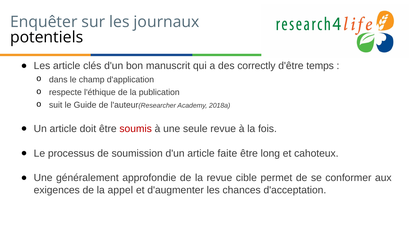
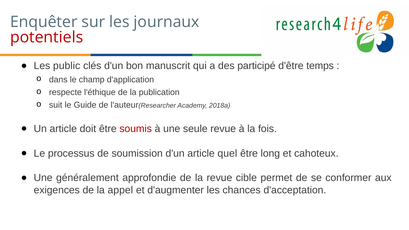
potentiels colour: black -> red (47, 37)
Les article: article -> public (67, 66)
correctly: correctly -> participé (256, 66)
faite: faite -> quel (227, 153)
